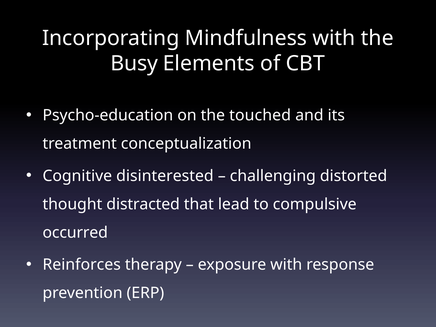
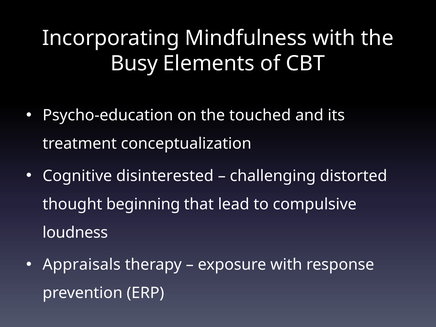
distracted: distracted -> beginning (143, 204)
occurred: occurred -> loudness (75, 233)
Reinforces: Reinforces -> Appraisals (82, 265)
